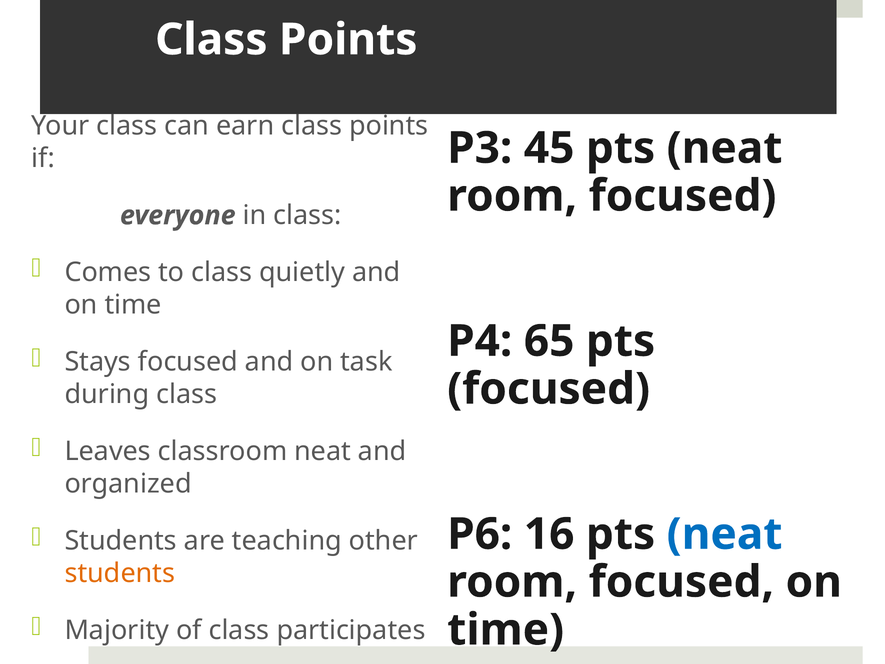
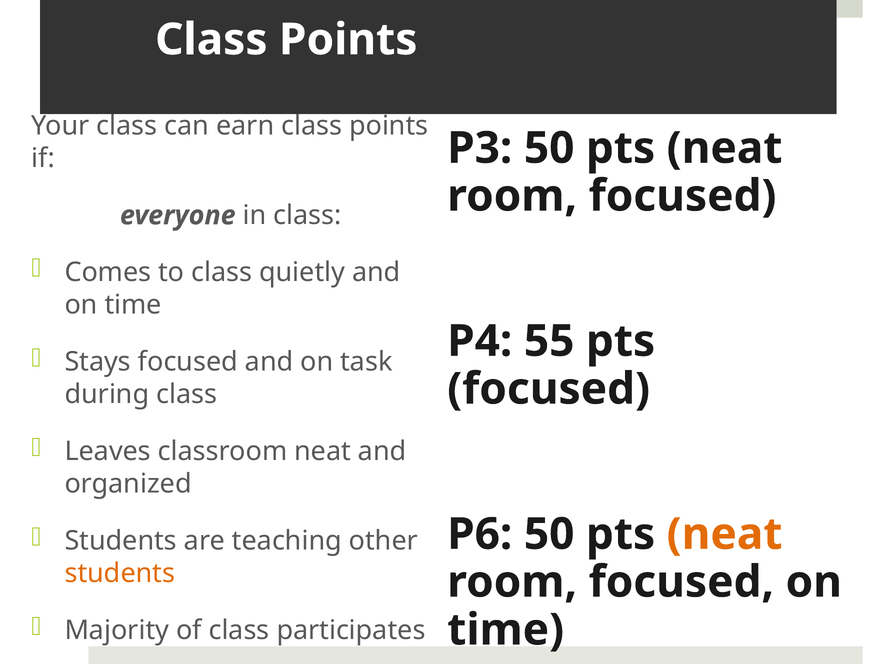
P3 45: 45 -> 50 (549, 148)
65: 65 -> 55 (549, 341)
P6 16: 16 -> 50 (549, 534)
neat colour: blue -> orange (725, 534)
